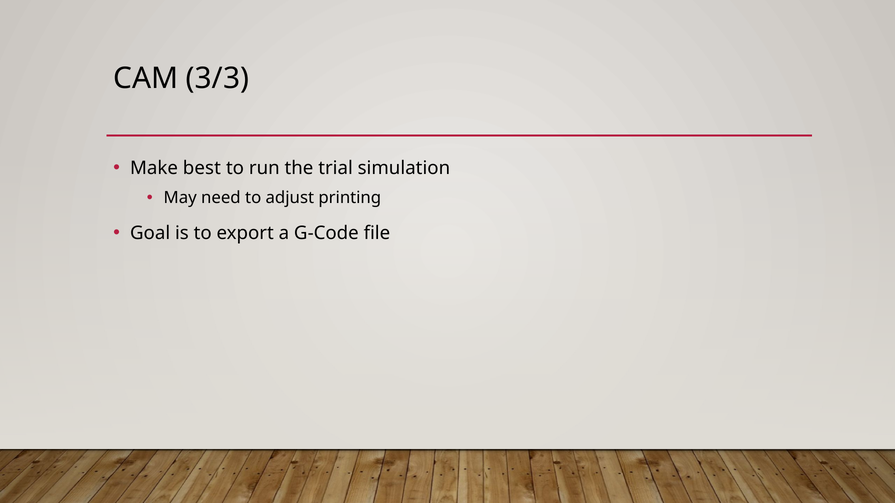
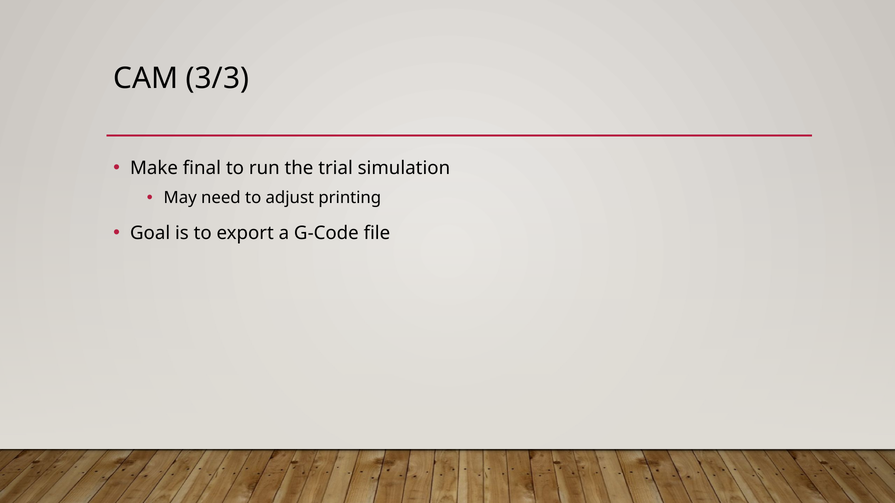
best: best -> final (202, 168)
